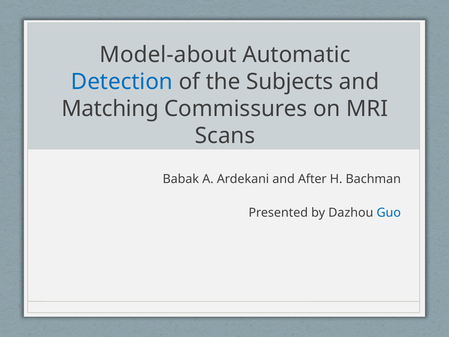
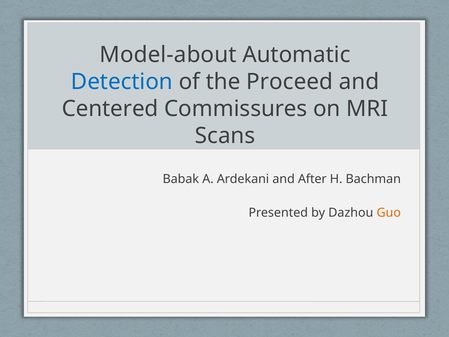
Subjects: Subjects -> Proceed (290, 82)
Matching: Matching -> Centered (110, 109)
Guo colour: blue -> orange (389, 213)
